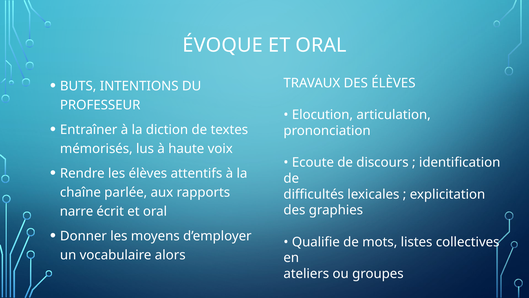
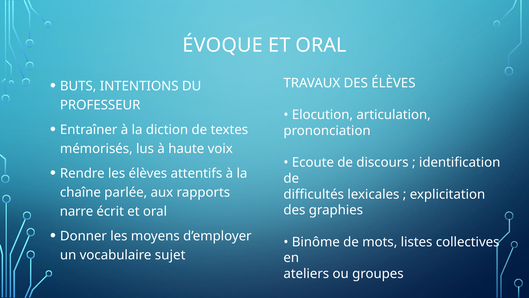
Qualifie: Qualifie -> Binôme (316, 242)
alors: alors -> sujet (170, 255)
